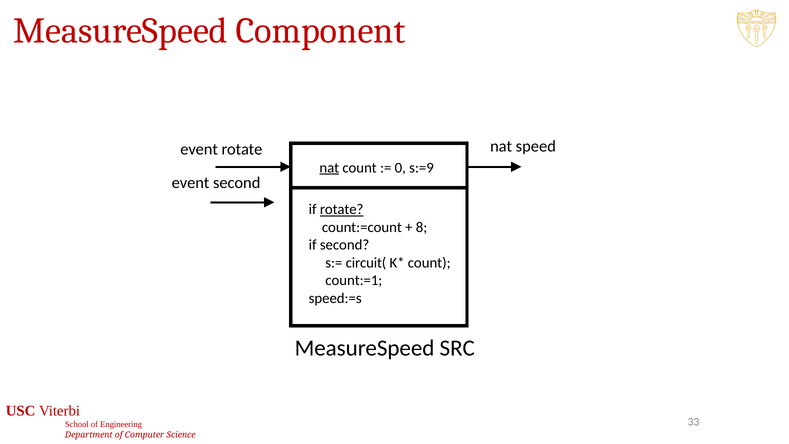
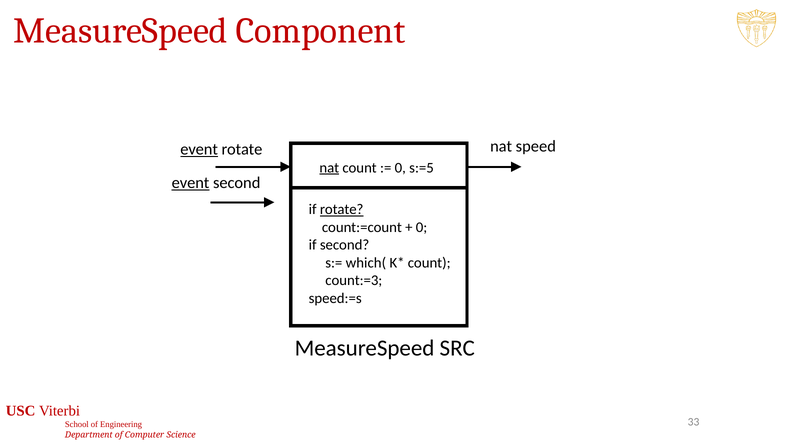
event underline: none -> present (199, 149)
s:=9: s:=9 -> s:=5 (422, 168)
event underline: none -> present (191, 183)
8: 8 -> 0 (422, 227)
circuit(: circuit( -> which( (366, 263)
count:=1: count:=1 -> count:=3 (354, 280)
